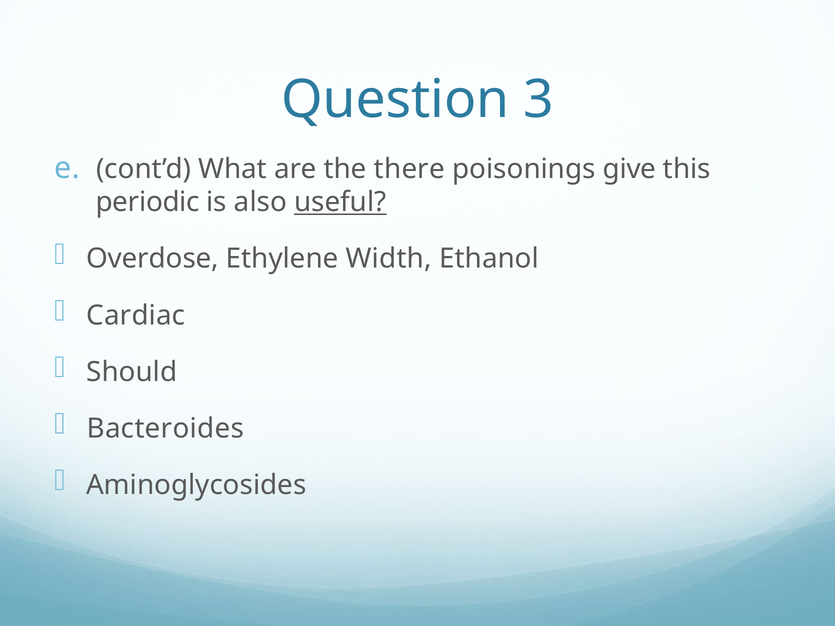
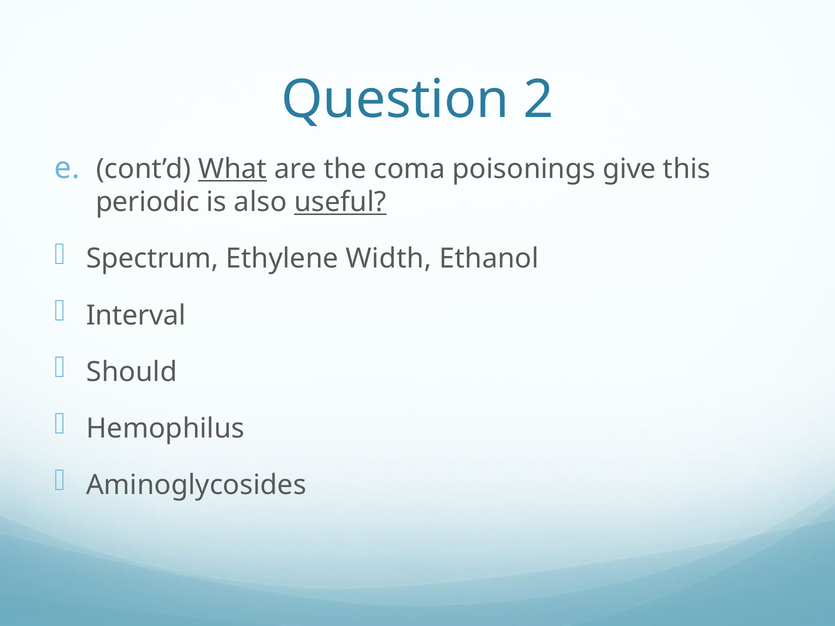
3: 3 -> 2 (538, 99)
What underline: none -> present (233, 169)
there: there -> coma (410, 169)
Overdose: Overdose -> Spectrum (153, 259)
Cardiac: Cardiac -> Interval (136, 316)
Bacteroides: Bacteroides -> Hemophilus (165, 429)
